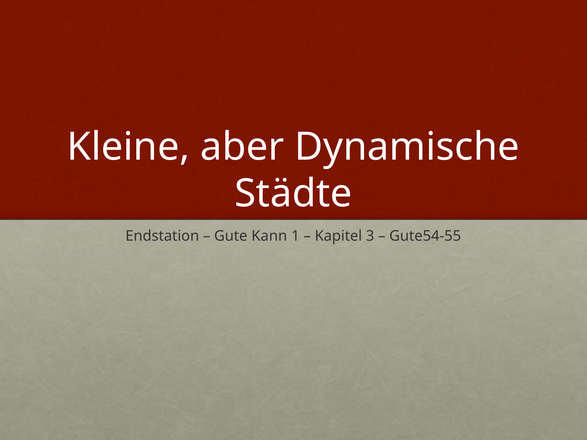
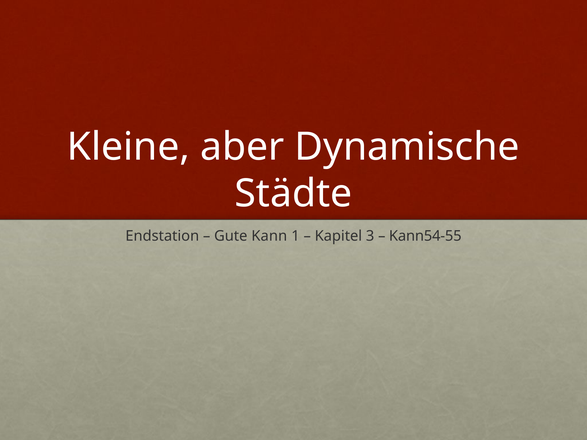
Gute54-55: Gute54-55 -> Kann54-55 (425, 236)
